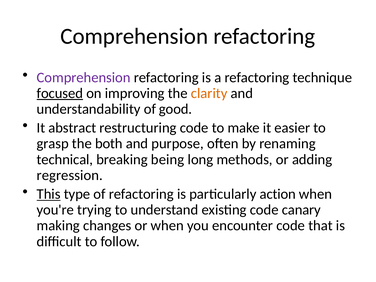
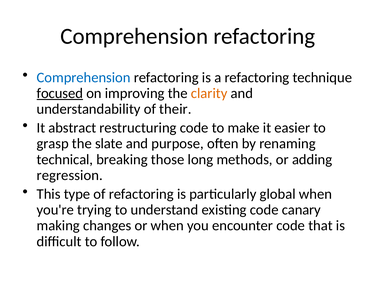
Comprehension colour: purple -> blue (84, 77)
good: good -> their (175, 109)
both: both -> slate (109, 144)
being: being -> those (168, 159)
This underline: present -> none (49, 194)
action: action -> global (278, 194)
